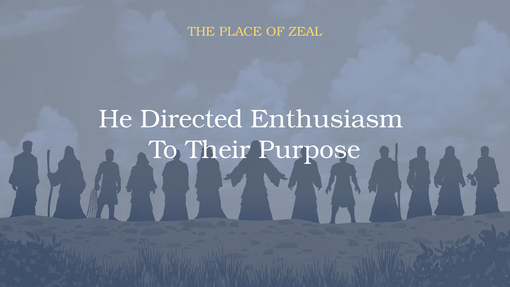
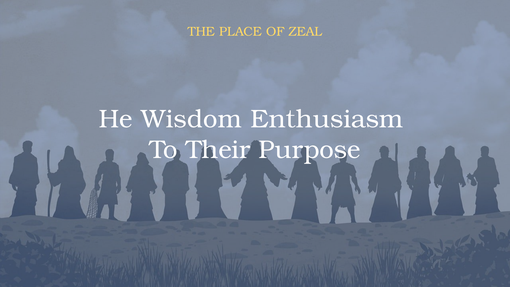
Directed: Directed -> Wisdom (191, 119)
